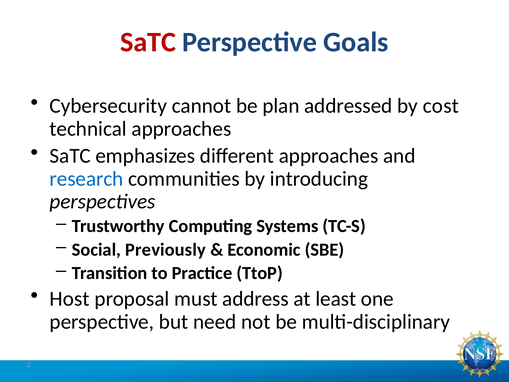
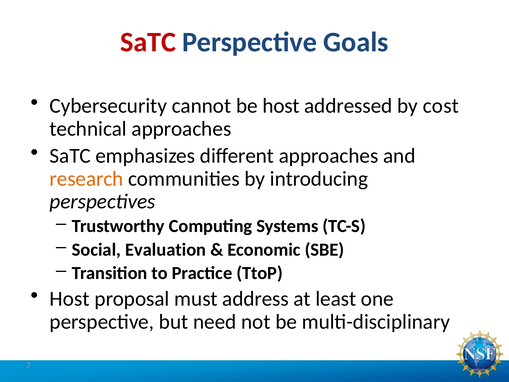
be plan: plan -> host (281, 106)
research colour: blue -> orange (87, 179)
Previously: Previously -> Evaluation (166, 249)
